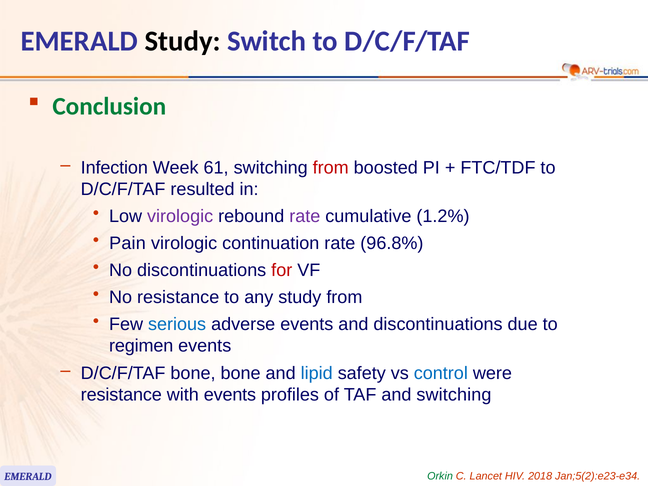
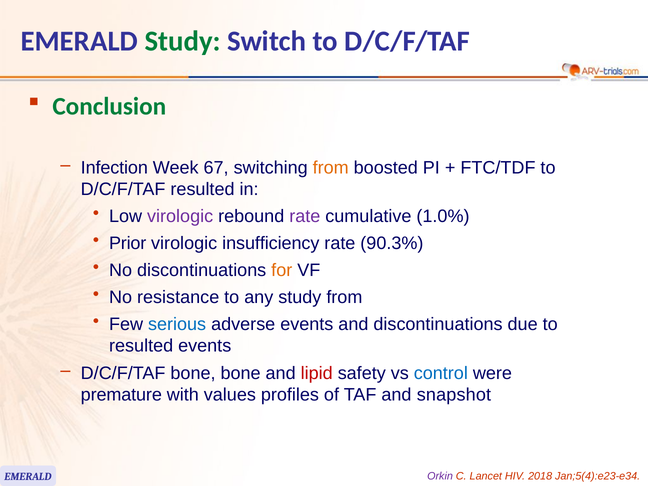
Study colour: black -> green (183, 41)
61: 61 -> 67 (216, 168)
from colour: red -> orange (331, 168)
1.2%: 1.2% -> 1.0% (443, 216)
Pain: Pain -> Prior (128, 243)
continuation: continuation -> insufficiency (271, 243)
96.8%: 96.8% -> 90.3% (392, 243)
for colour: red -> orange (282, 270)
regimen: regimen -> resulted (141, 346)
lipid colour: blue -> red (317, 373)
resistance: resistance -> premature (121, 395)
with events: events -> values (230, 395)
and switching: switching -> snapshot (454, 395)
Orkin colour: green -> purple (440, 476)
Jan;5(2):e23-e34: Jan;5(2):e23-e34 -> Jan;5(4):e23-e34 (598, 476)
